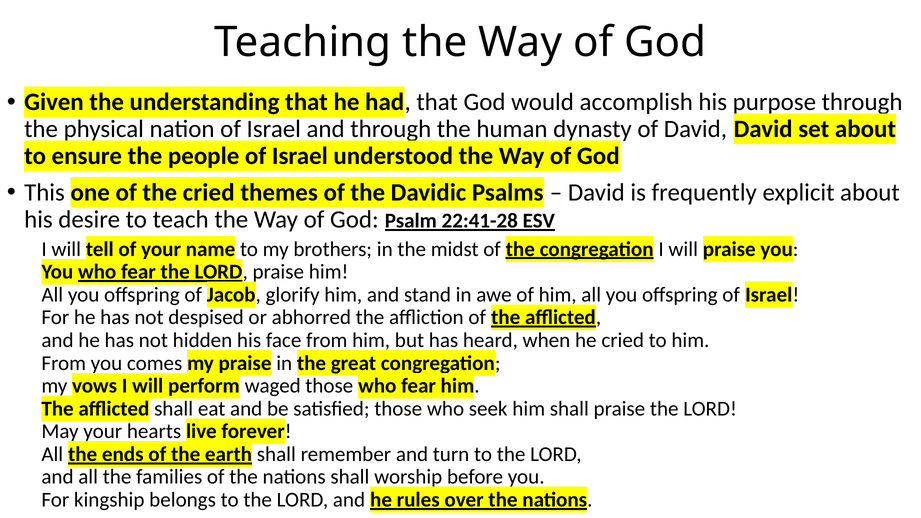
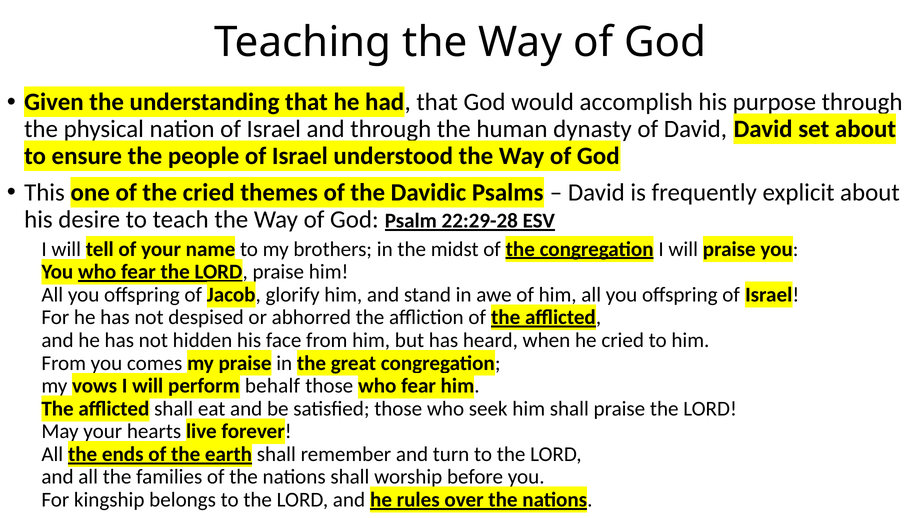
22:41-28: 22:41-28 -> 22:29-28 (480, 221)
waged: waged -> behalf (272, 386)
